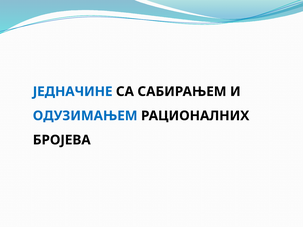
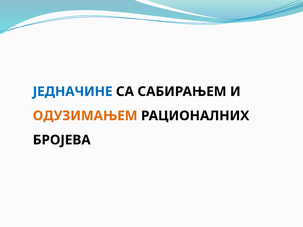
ОДУЗИМАЊЕМ colour: blue -> orange (85, 116)
